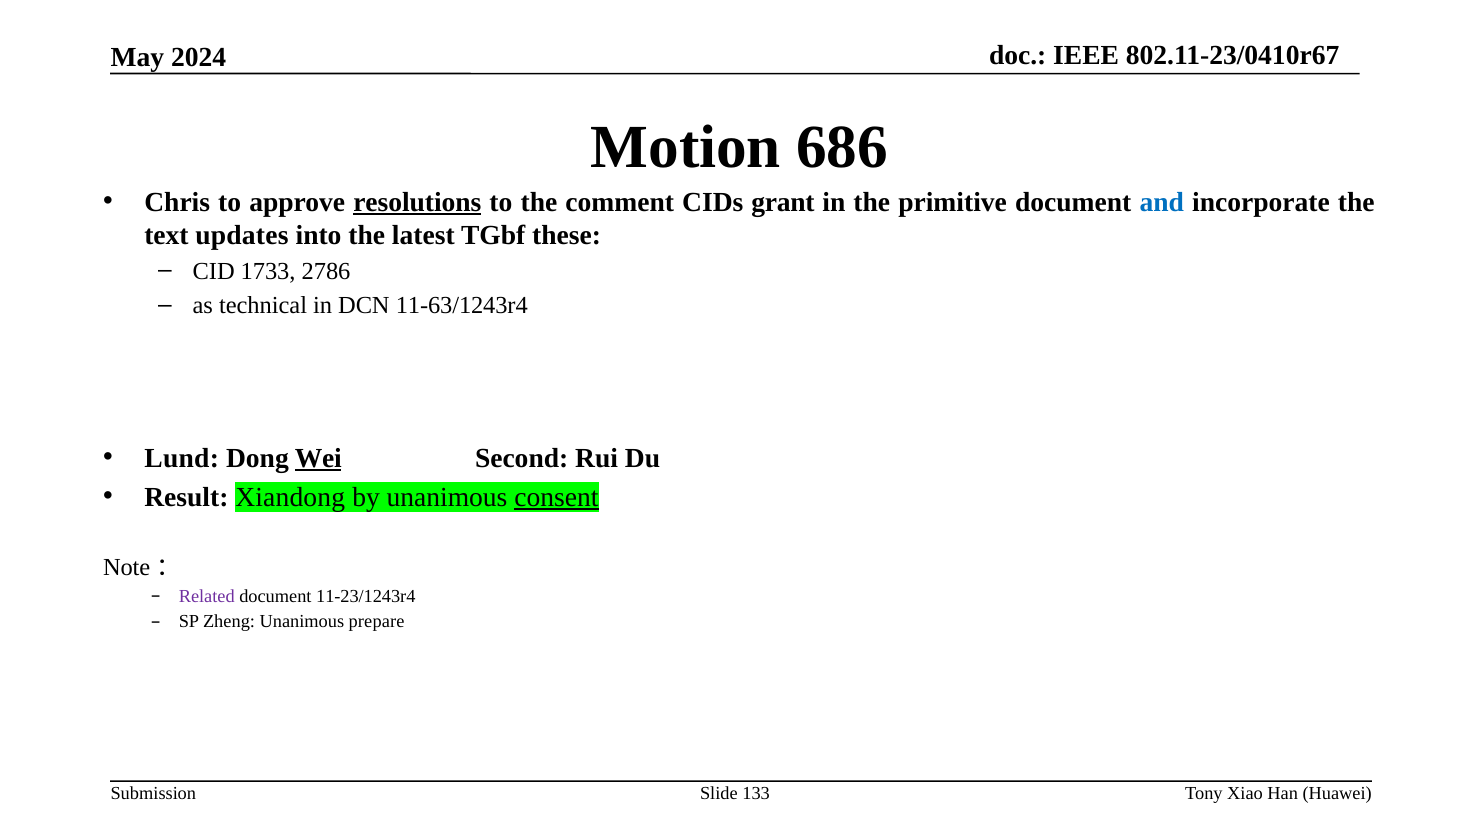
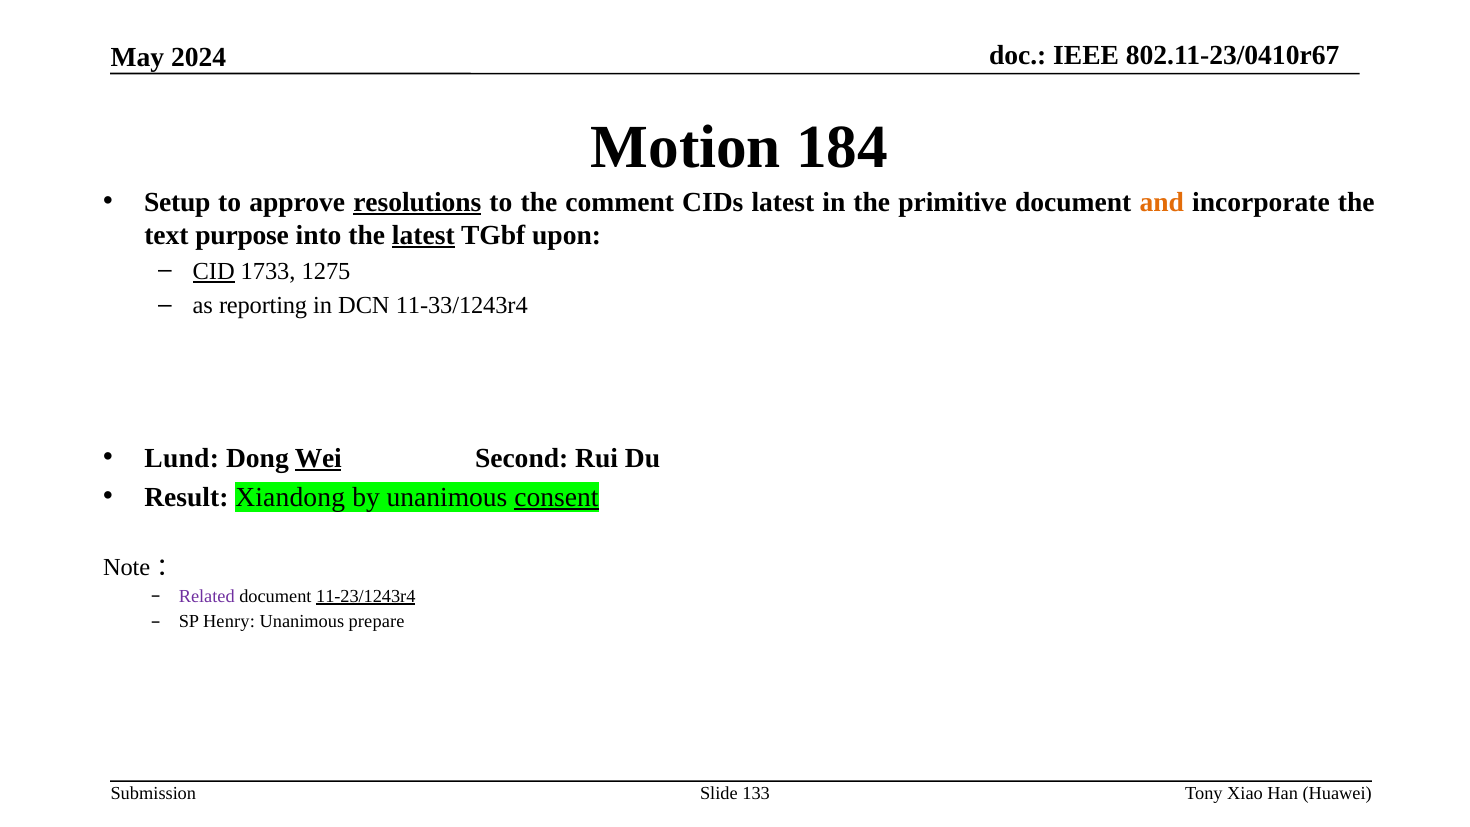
686: 686 -> 184 (842, 148)
Chris: Chris -> Setup (177, 202)
CIDs grant: grant -> latest (783, 202)
and colour: blue -> orange (1162, 202)
updates: updates -> purpose (242, 235)
latest underline: none -> present (423, 235)
these: these -> upon (567, 235)
CID underline: none -> present (214, 271)
2786: 2786 -> 1275 (326, 271)
technical: technical -> reporting (263, 306)
11-63/1243r4: 11-63/1243r4 -> 11-33/1243r4 (462, 306)
11-23/1243r4 underline: none -> present (366, 596)
Zheng: Zheng -> Henry (229, 622)
